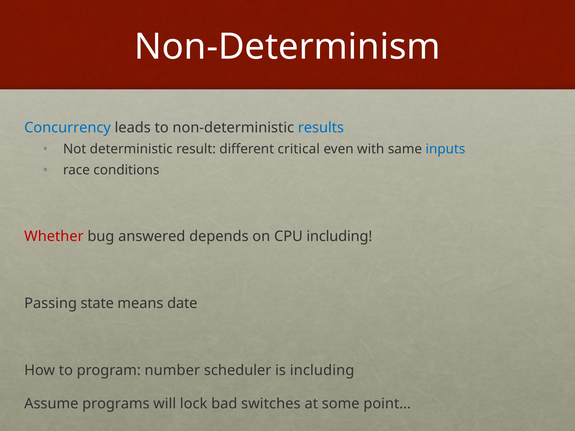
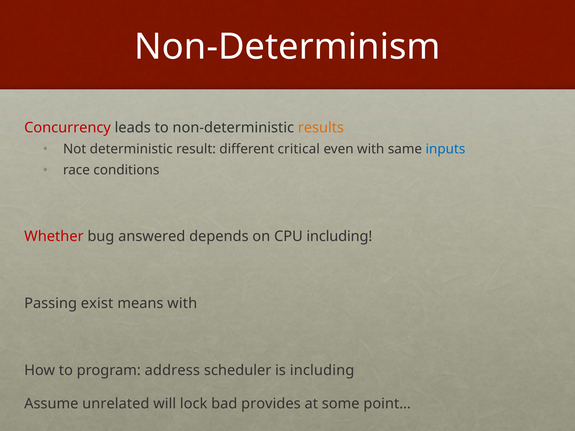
Concurrency colour: blue -> red (68, 128)
results colour: blue -> orange (321, 128)
state: state -> exist (97, 303)
means date: date -> with (182, 303)
number: number -> address (172, 370)
programs: programs -> unrelated (116, 404)
switches: switches -> provides (271, 404)
